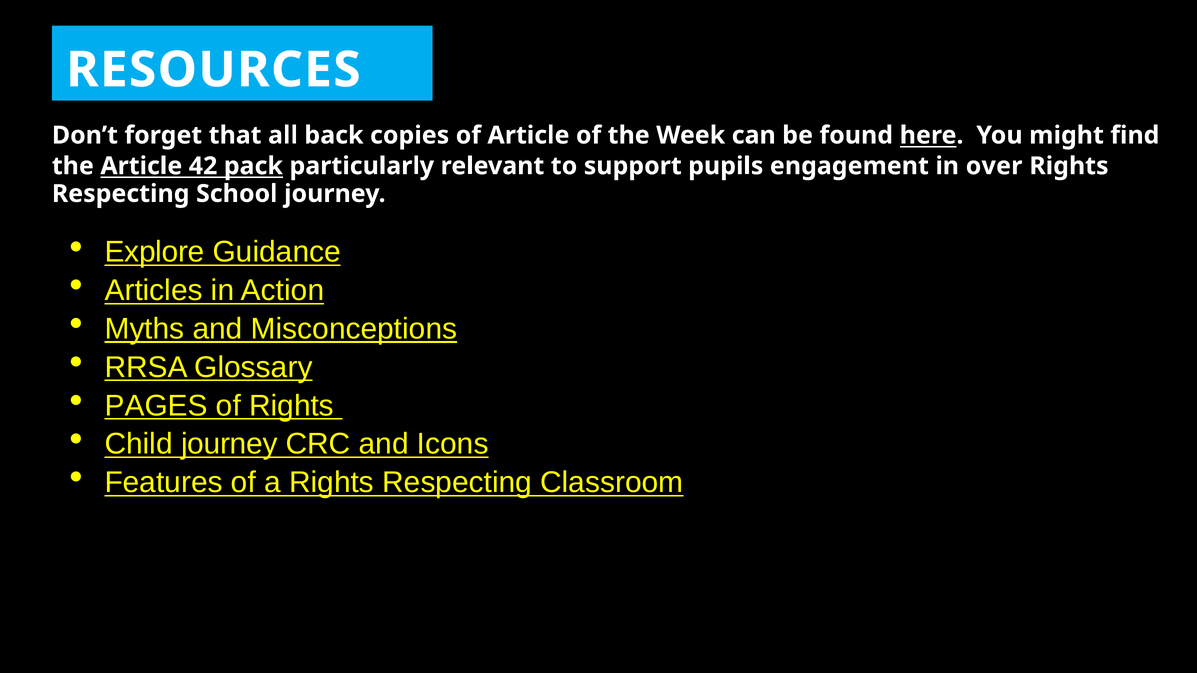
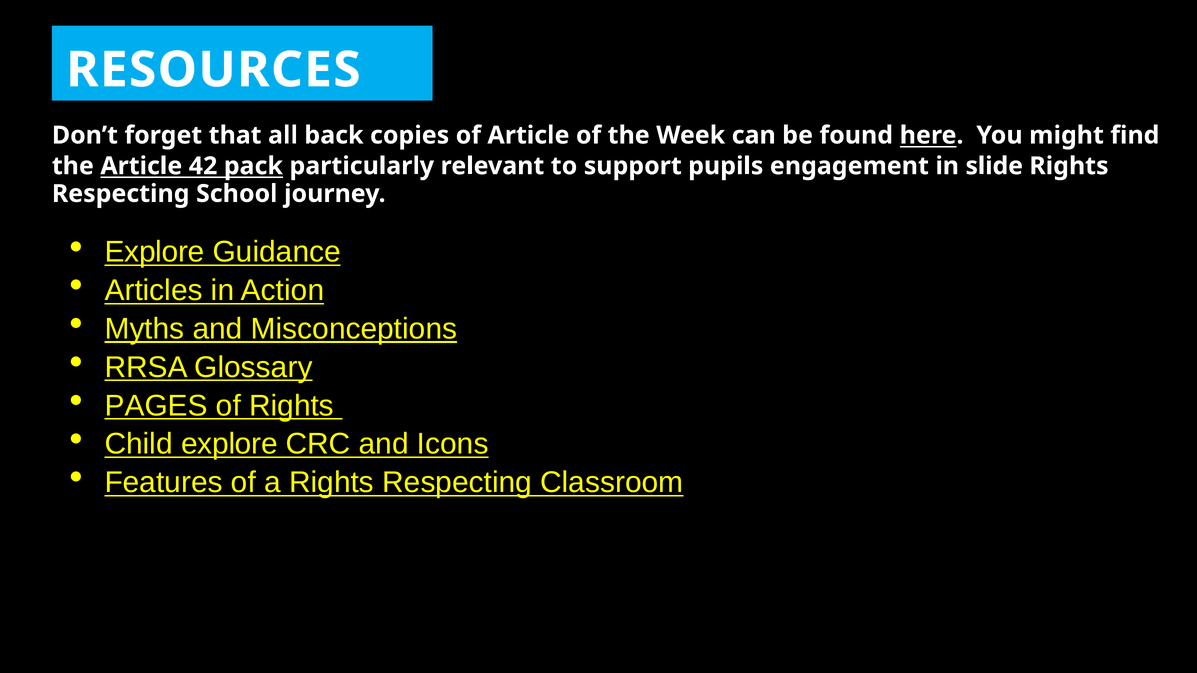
over: over -> slide (994, 166)
Child journey: journey -> explore (229, 444)
